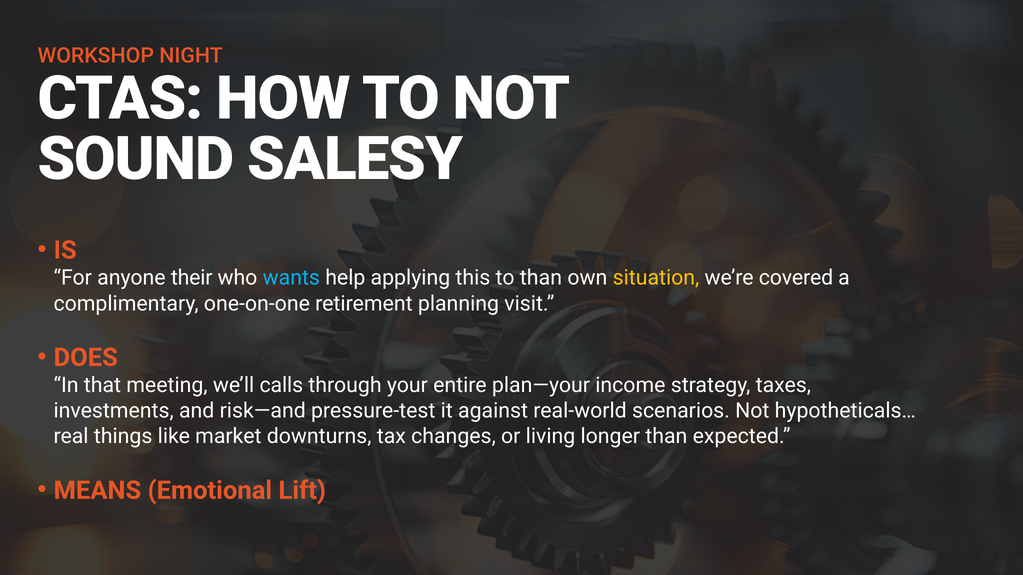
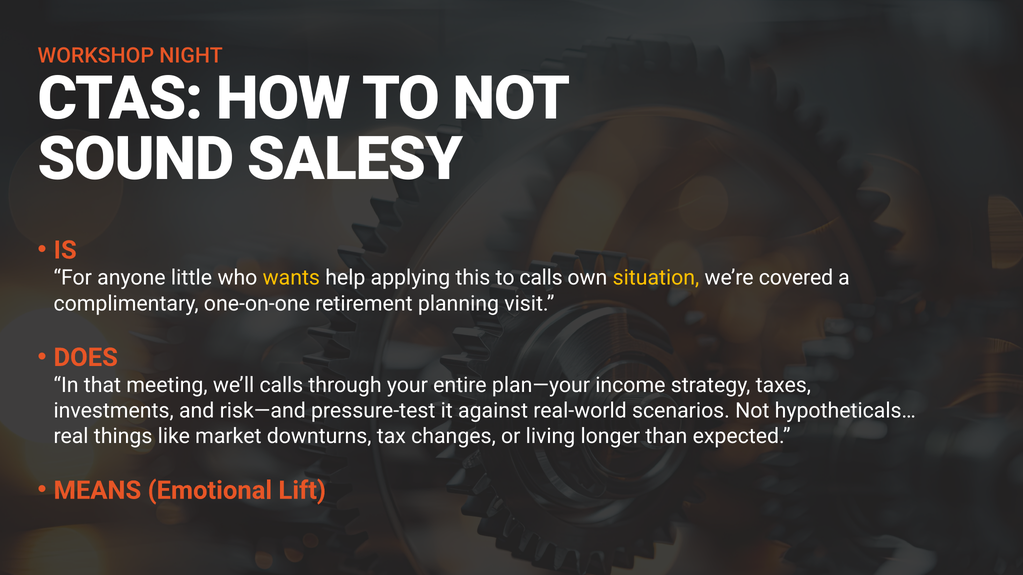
their: their -> little (192, 278)
wants colour: light blue -> yellow (291, 278)
to than: than -> calls (541, 278)
